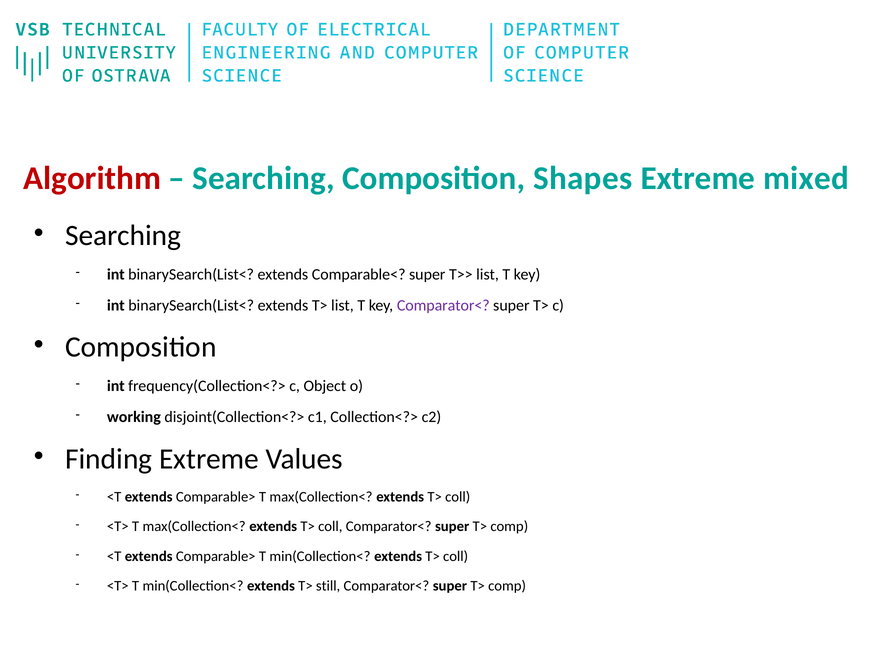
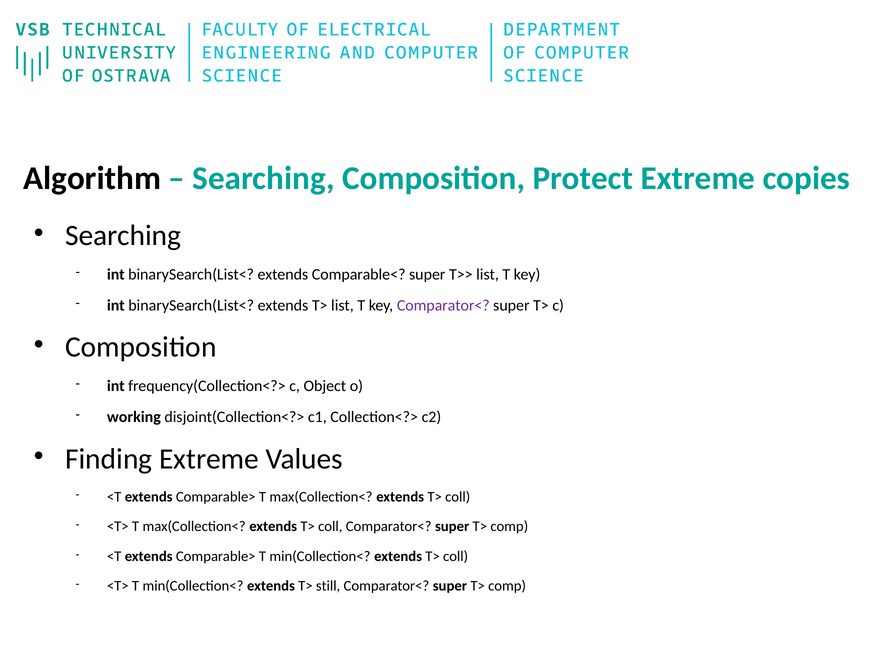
Algorithm colour: red -> black (92, 178)
Shapes: Shapes -> Protect (583, 178)
mixed: mixed -> copies (806, 178)
